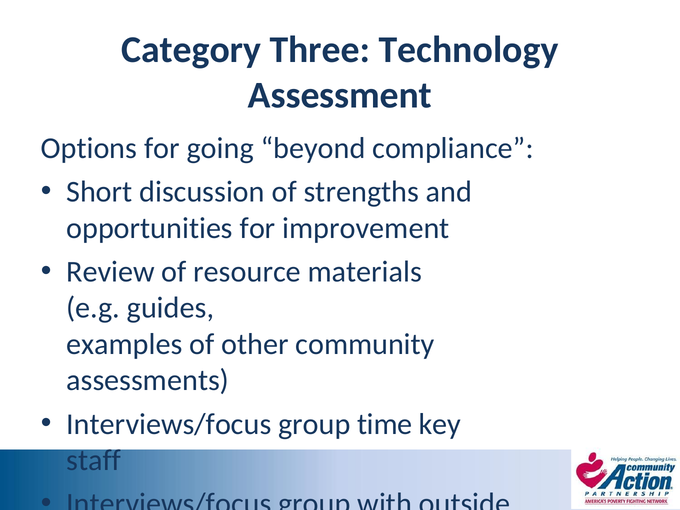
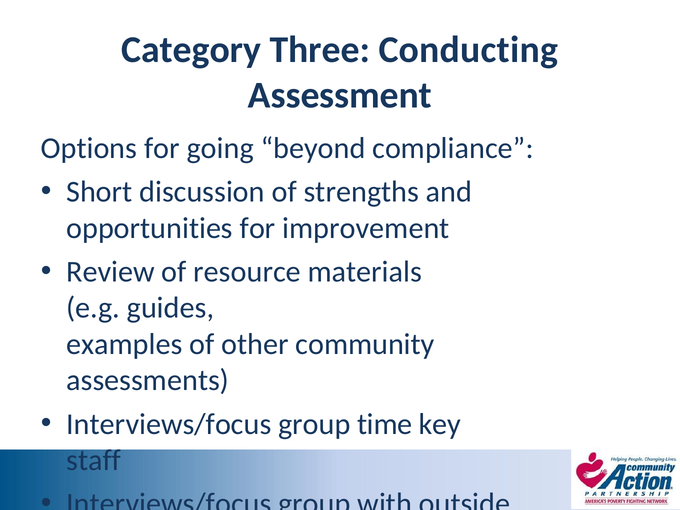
Technology: Technology -> Conducting (468, 50)
